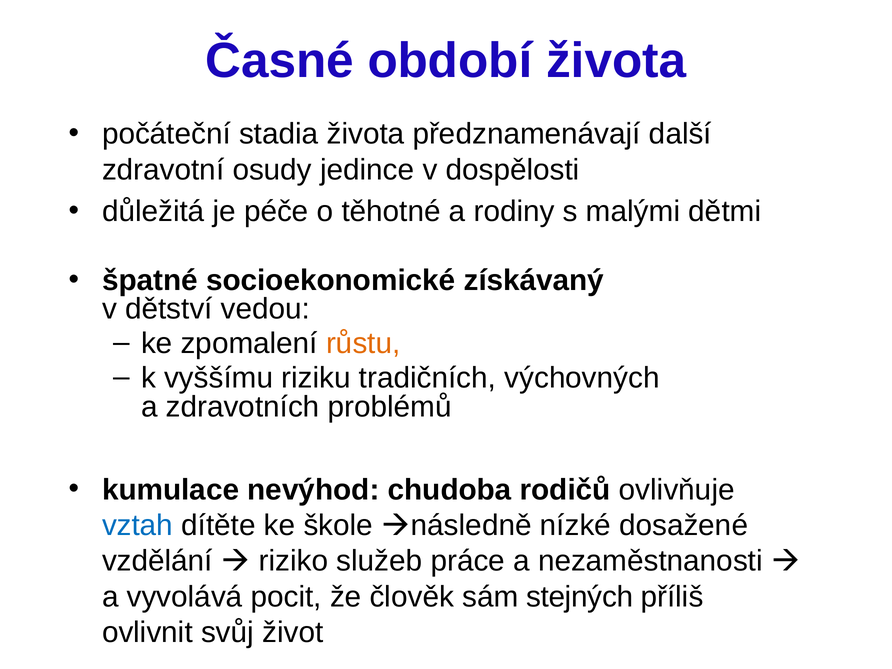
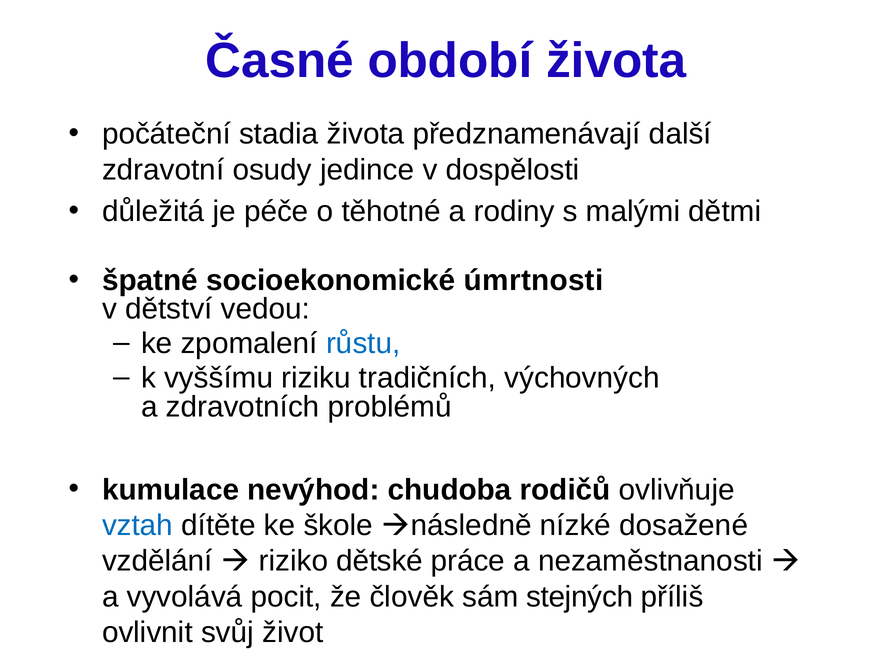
získávaný: získávaný -> úmrtnosti (534, 281)
růstu colour: orange -> blue (363, 344)
služeb: služeb -> dětské (380, 561)
